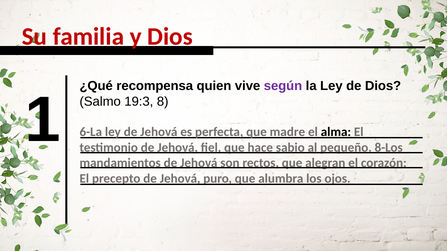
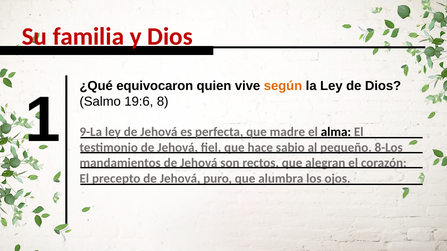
recompensa: recompensa -> equivocaron (155, 86)
según colour: purple -> orange (283, 86)
6-La: 6-La -> 9-La (91, 132)
19:3: 19:3 -> 19:6 (139, 102)
